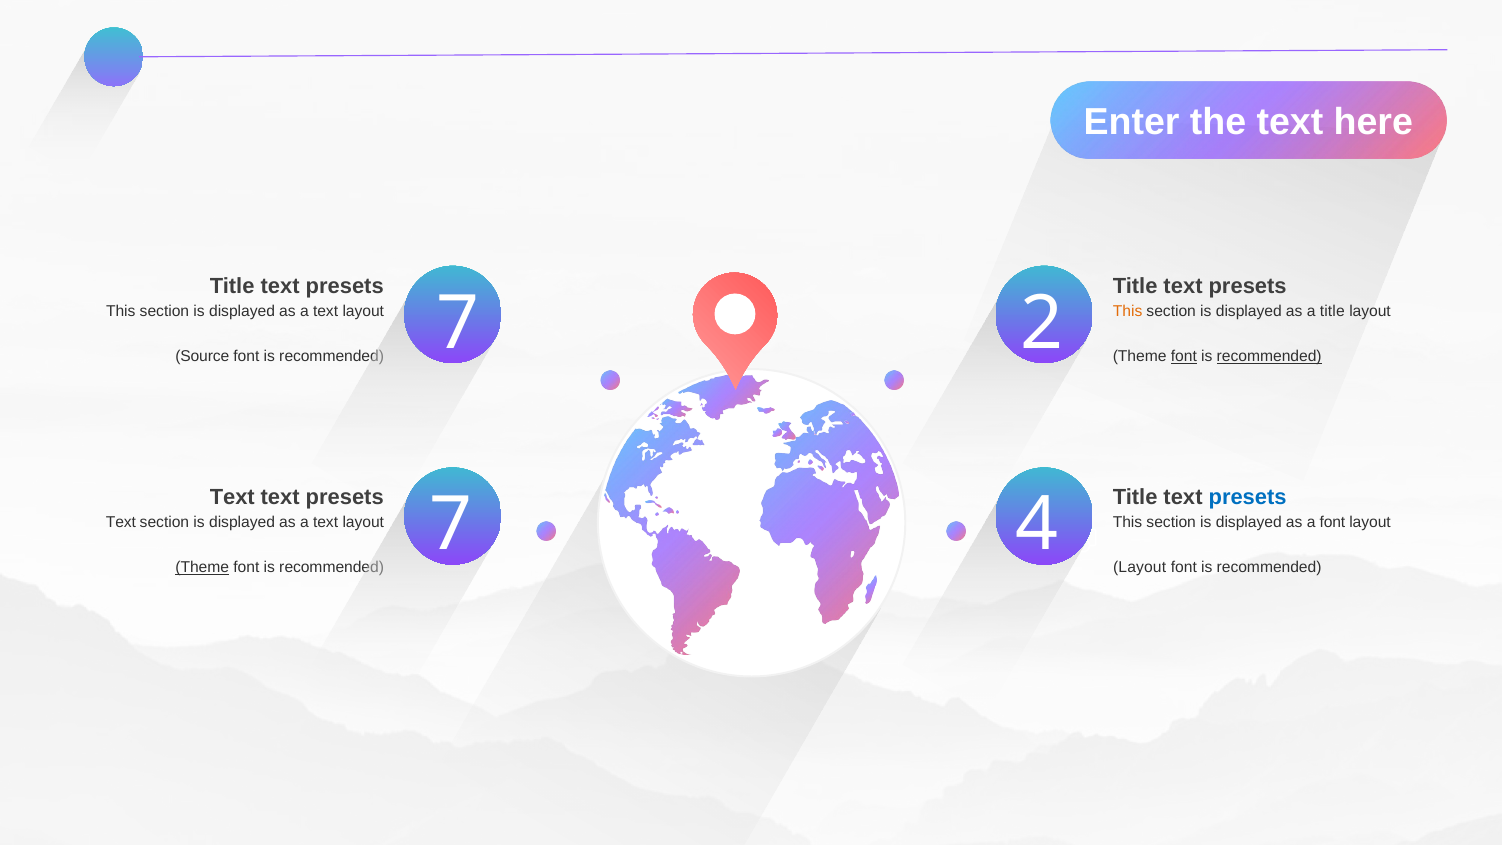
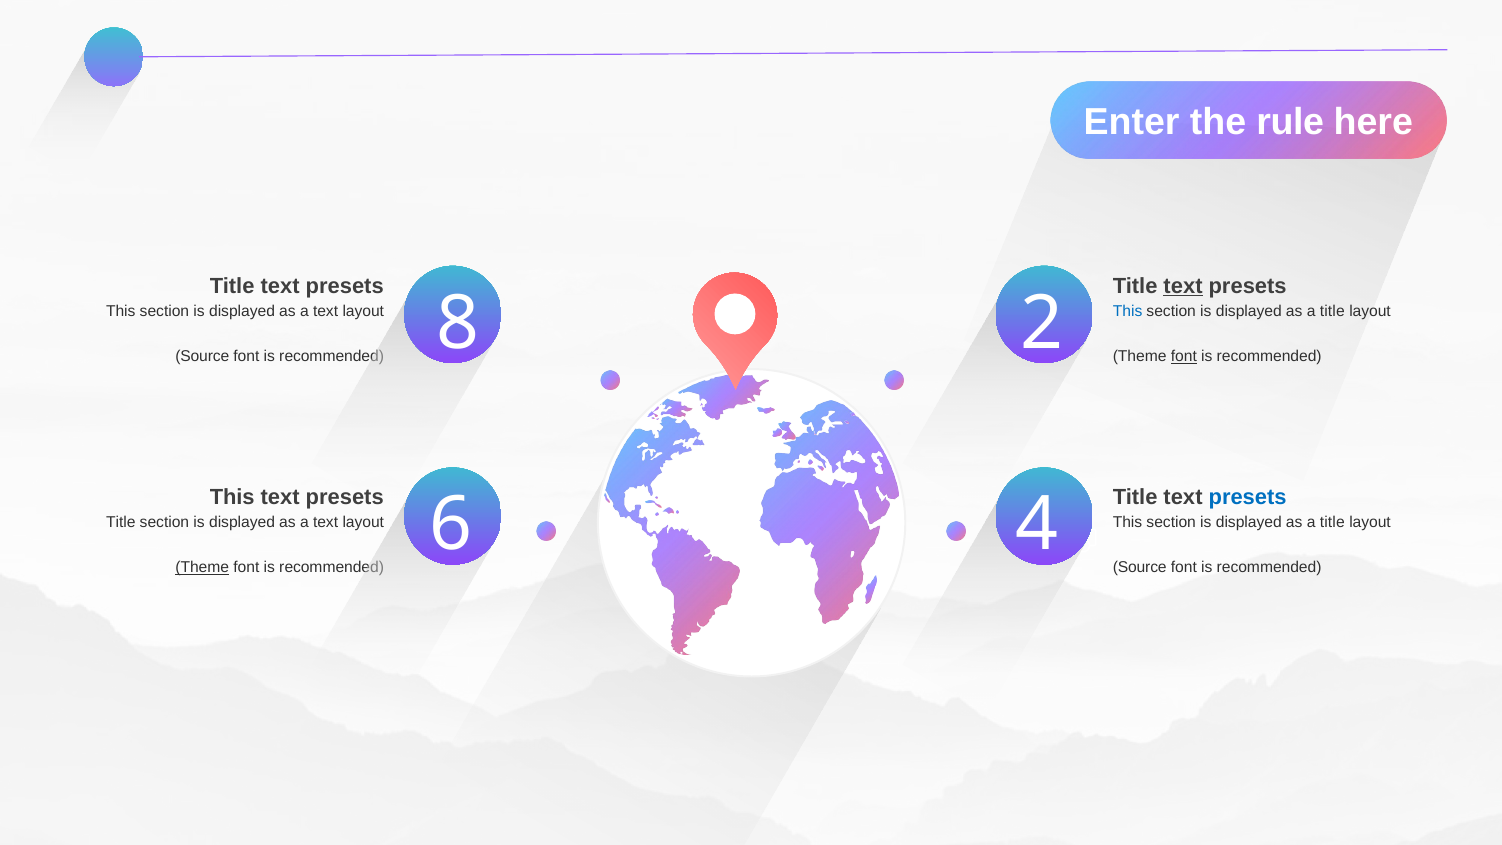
the text: text -> rule (1290, 123)
text underline: none -> present (1183, 286)
This colour: orange -> blue (1128, 312)
7: 7 -> 8 (458, 324)
recommended underline: present -> none (1269, 356)
Text: Text -> This (232, 497)
Text: Text -> Title (121, 523)
font: font -> title (1332, 523)
7: 7 -> 6 (451, 525)
Layout: Layout -> Source (1140, 567)
